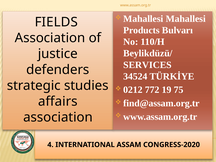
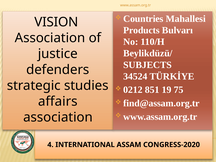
Mahallesi: Mahallesi -> Countries (143, 19)
FIELDS: FIELDS -> VISION (56, 22)
SERVICES: SERVICES -> SUBJECTS (148, 65)
772: 772 -> 851 (152, 90)
